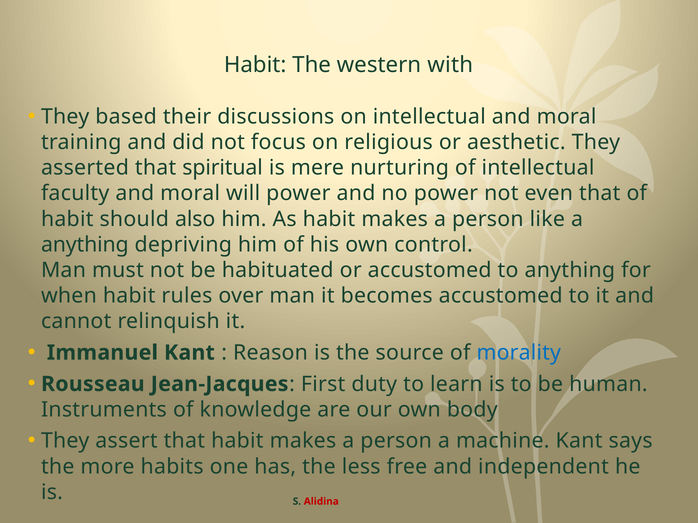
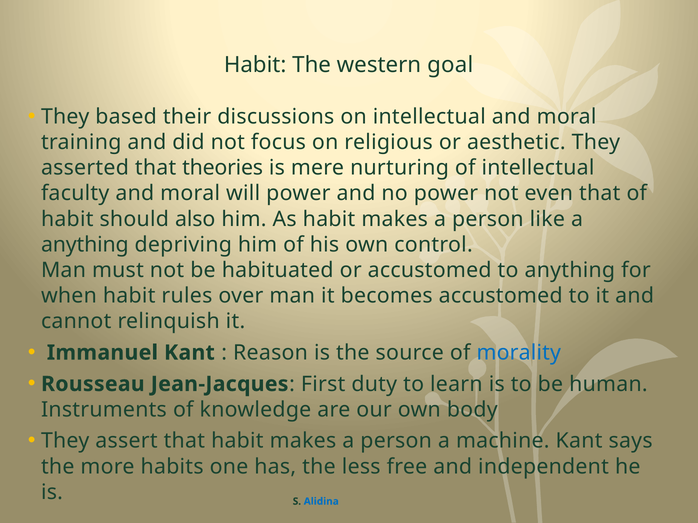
with: with -> goal (450, 65)
spiritual: spiritual -> theories (223, 168)
Alidina colour: red -> blue (321, 502)
